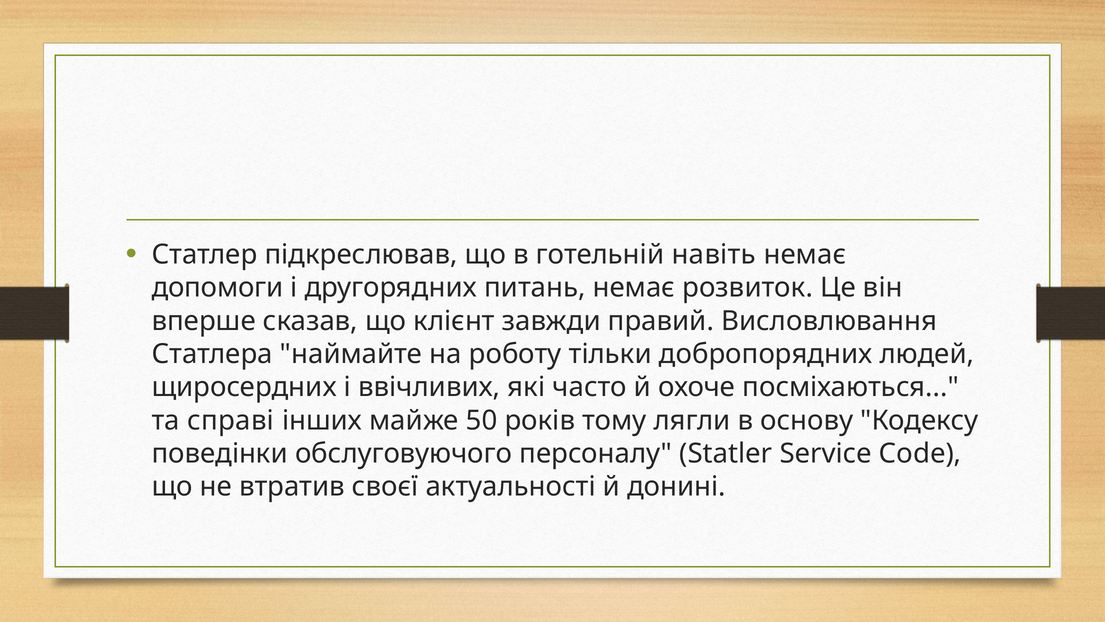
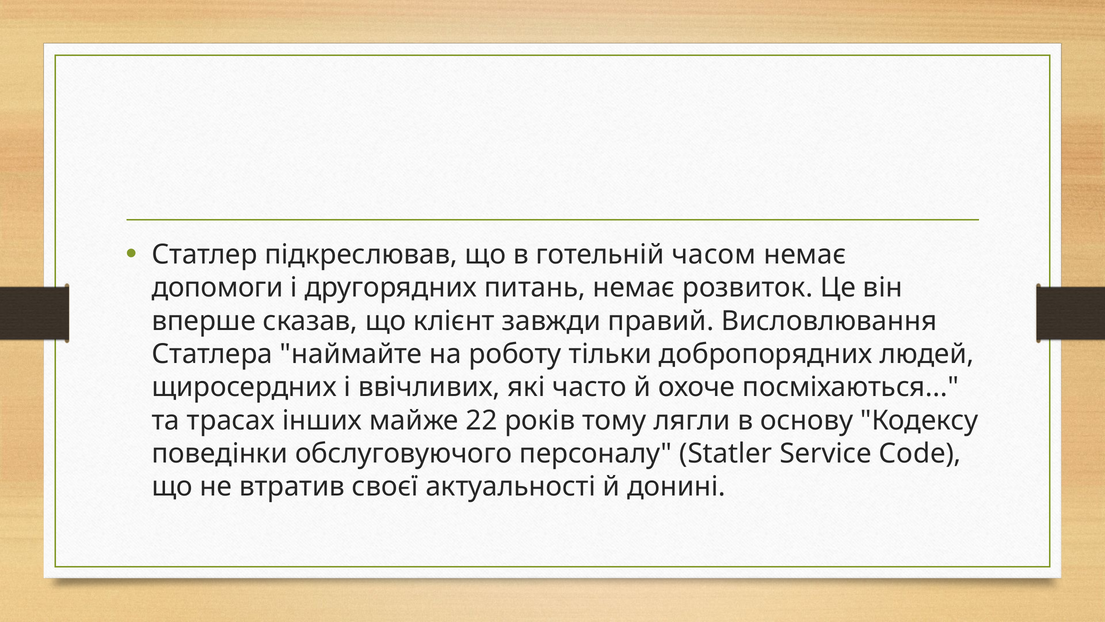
навіть: навіть -> часом (714, 254)
справі: справі -> трасах (231, 420)
50: 50 -> 22 (482, 420)
